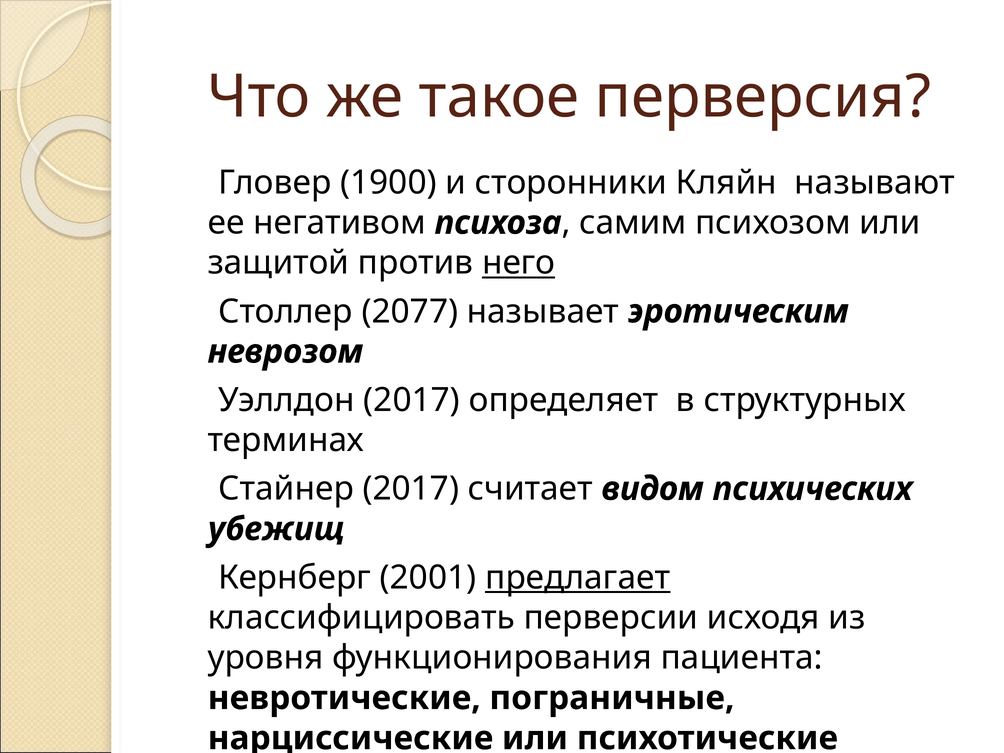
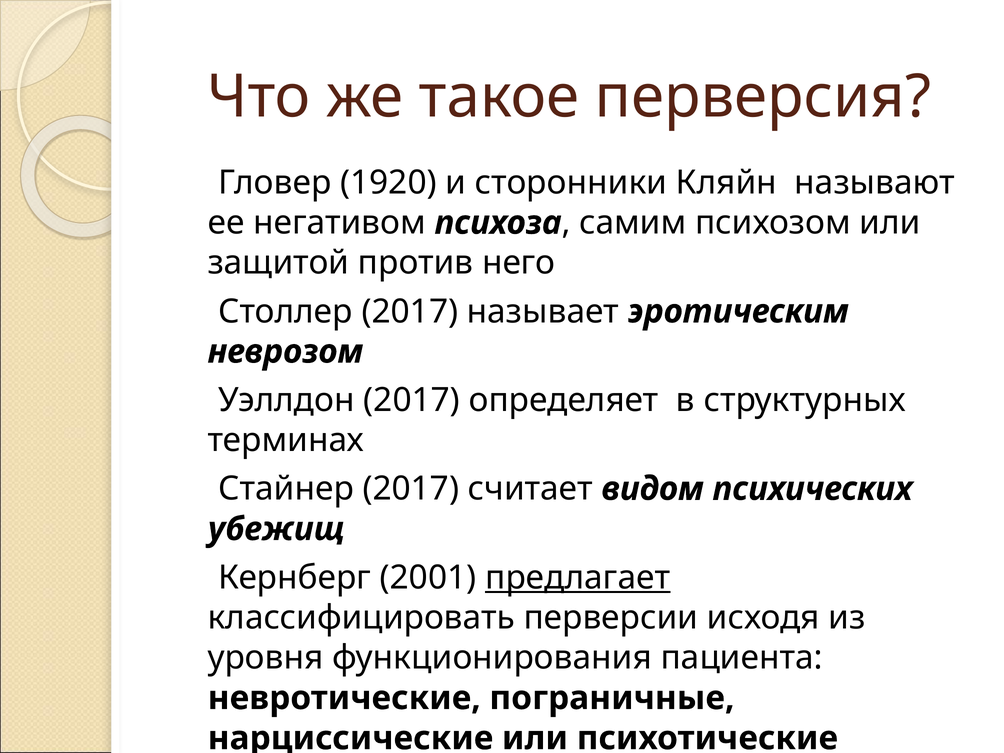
1900: 1900 -> 1920 (388, 183)
него underline: present -> none (519, 263)
Столлер 2077: 2077 -> 2017 (410, 311)
